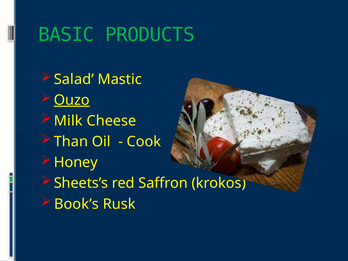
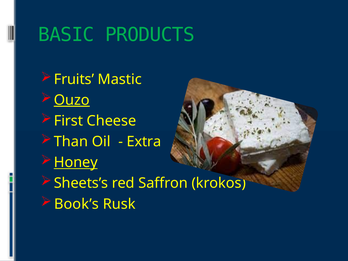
Salad: Salad -> Fruits (74, 79)
Milk: Milk -> First (68, 121)
Cook: Cook -> Extra (144, 142)
Honey underline: none -> present (76, 162)
